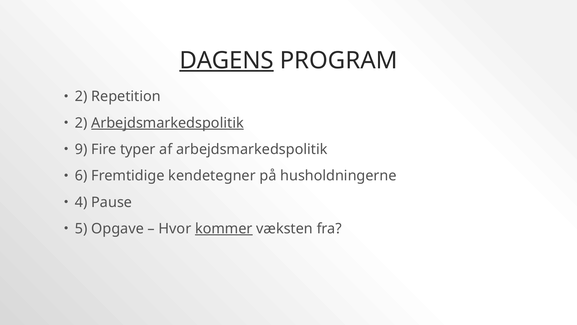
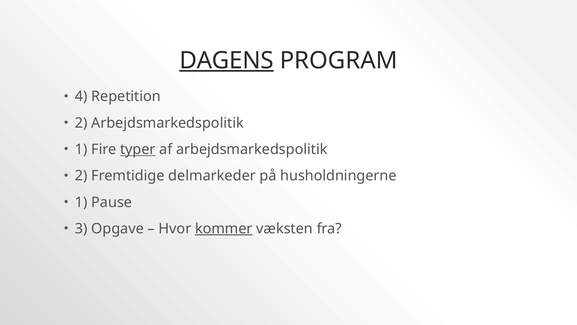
2: 2 -> 4 (81, 96)
Arbejdsmarkedspolitik underline: present -> none (168, 123)
9: 9 -> 1 (81, 149)
typer underline: none -> present (138, 149)
6: 6 -> 2 (81, 176)
kendetegner: kendetegner -> delmarkeder (212, 176)
4: 4 -> 1 (81, 202)
5: 5 -> 3 (81, 228)
